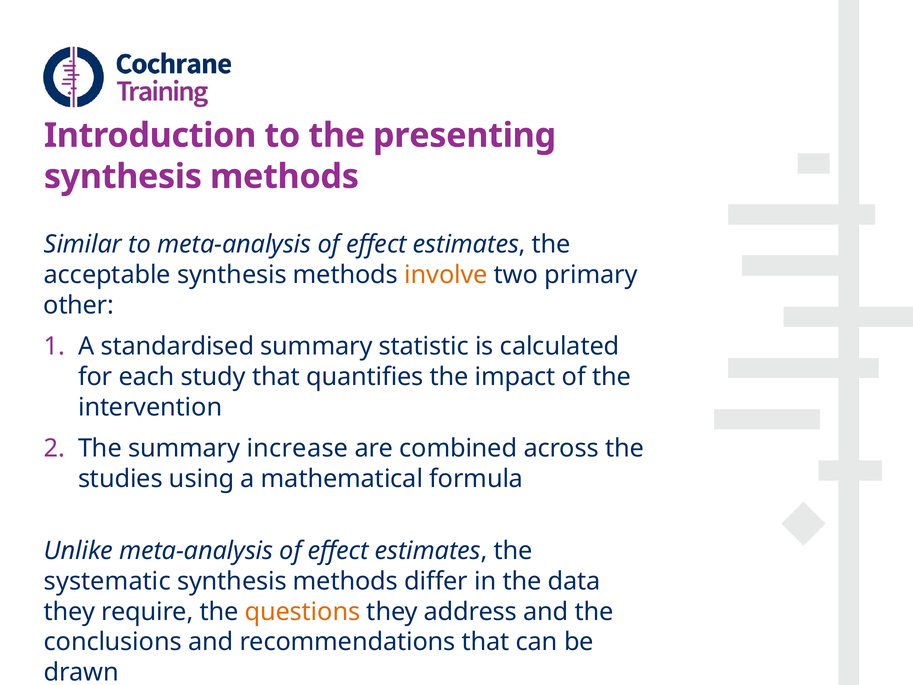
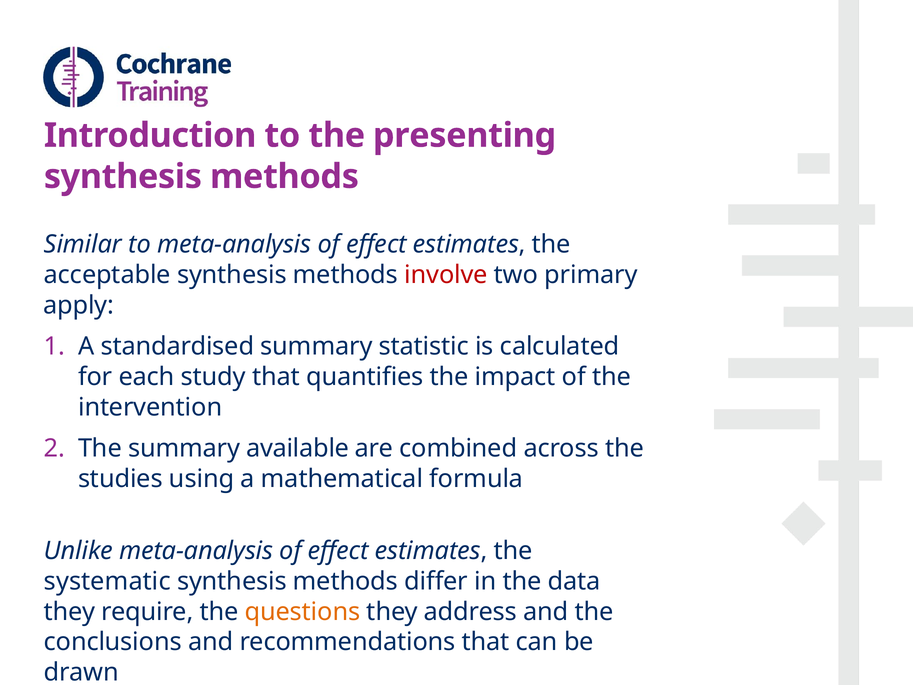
involve colour: orange -> red (446, 275)
other: other -> apply (79, 305)
increase: increase -> available (298, 448)
